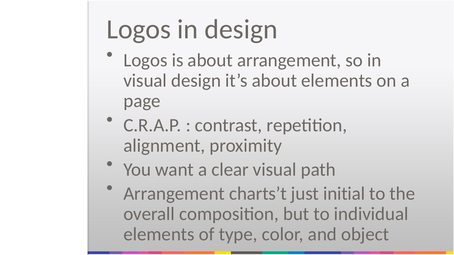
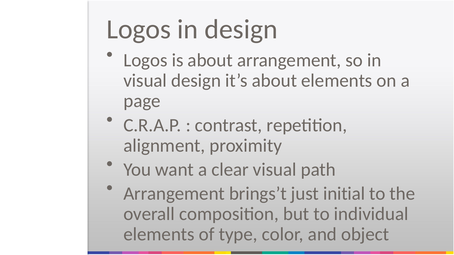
charts’t: charts’t -> brings’t (258, 194)
